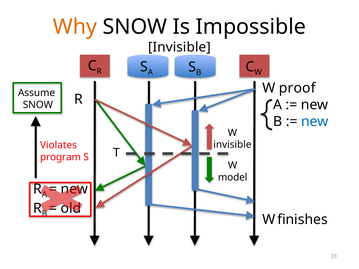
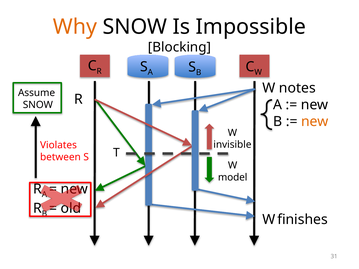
Invisible: Invisible -> Blocking (179, 47)
proof: proof -> notes (297, 88)
new colour: blue -> orange (315, 122)
program: program -> between (60, 157)
